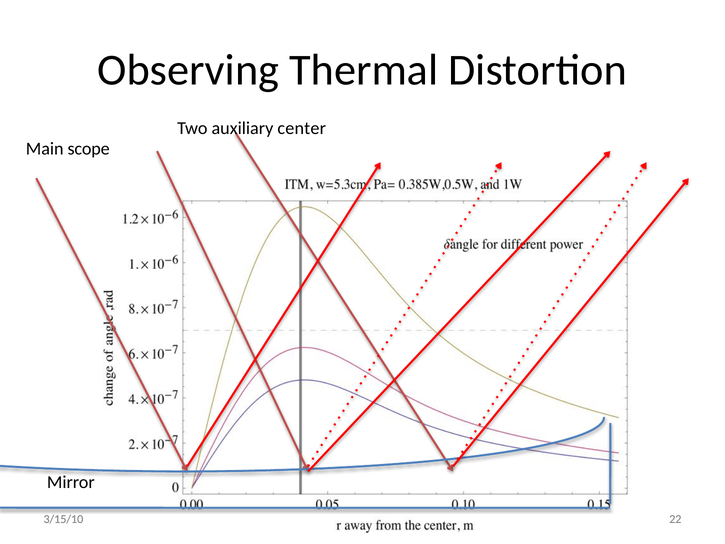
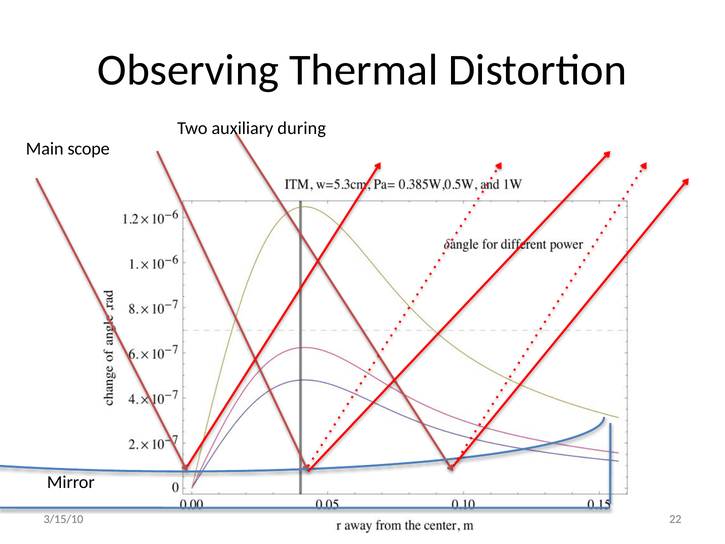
center: center -> during (302, 128)
